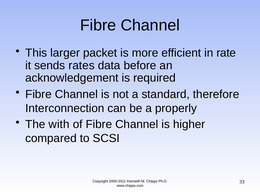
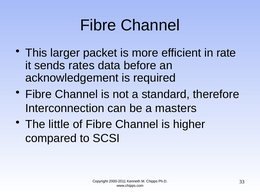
properly: properly -> masters (176, 108)
with: with -> little (59, 124)
